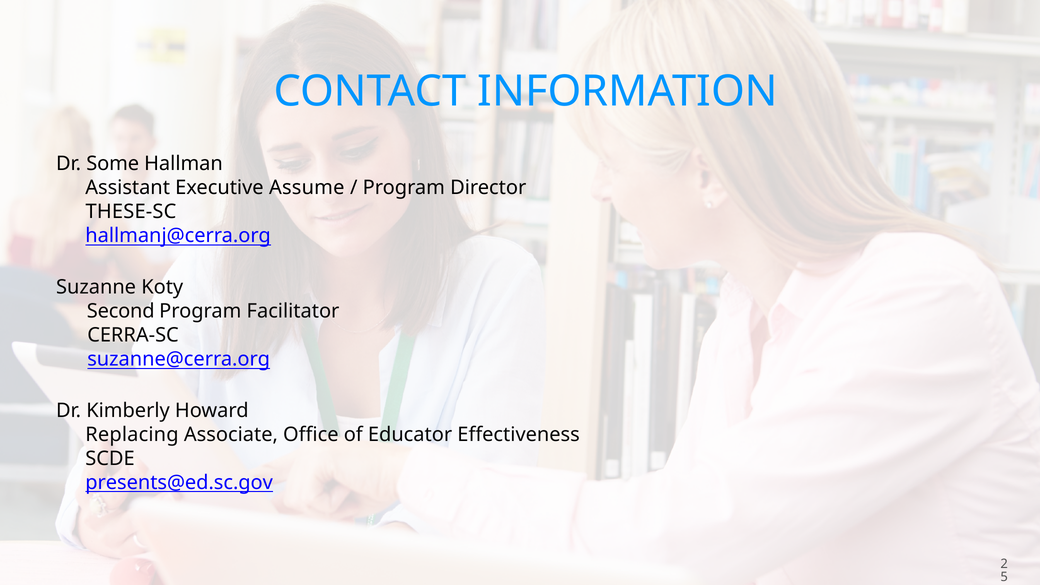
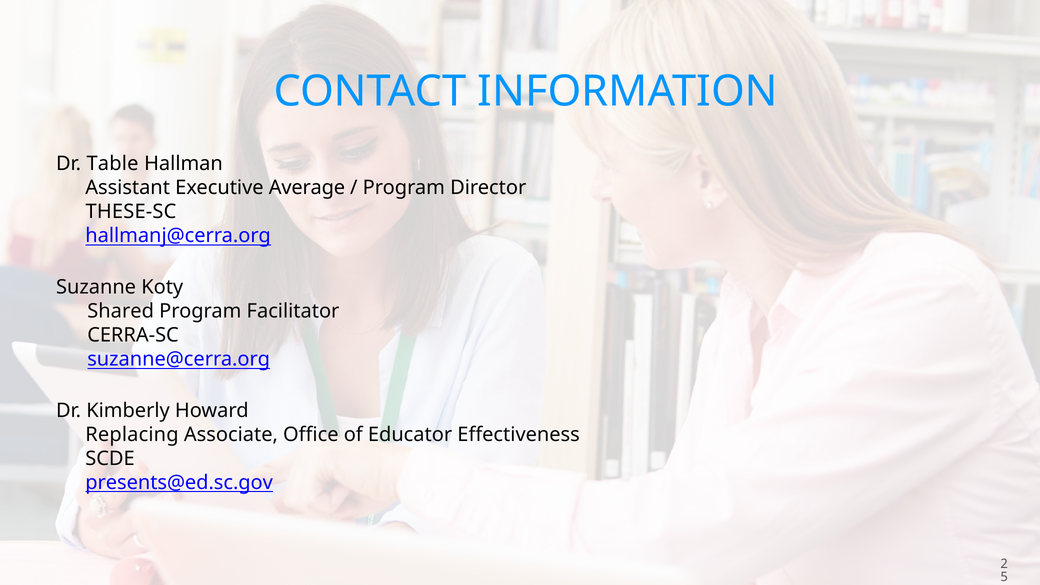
Some: Some -> Table (113, 164)
Assume: Assume -> Average (307, 188)
Second: Second -> Shared (121, 311)
